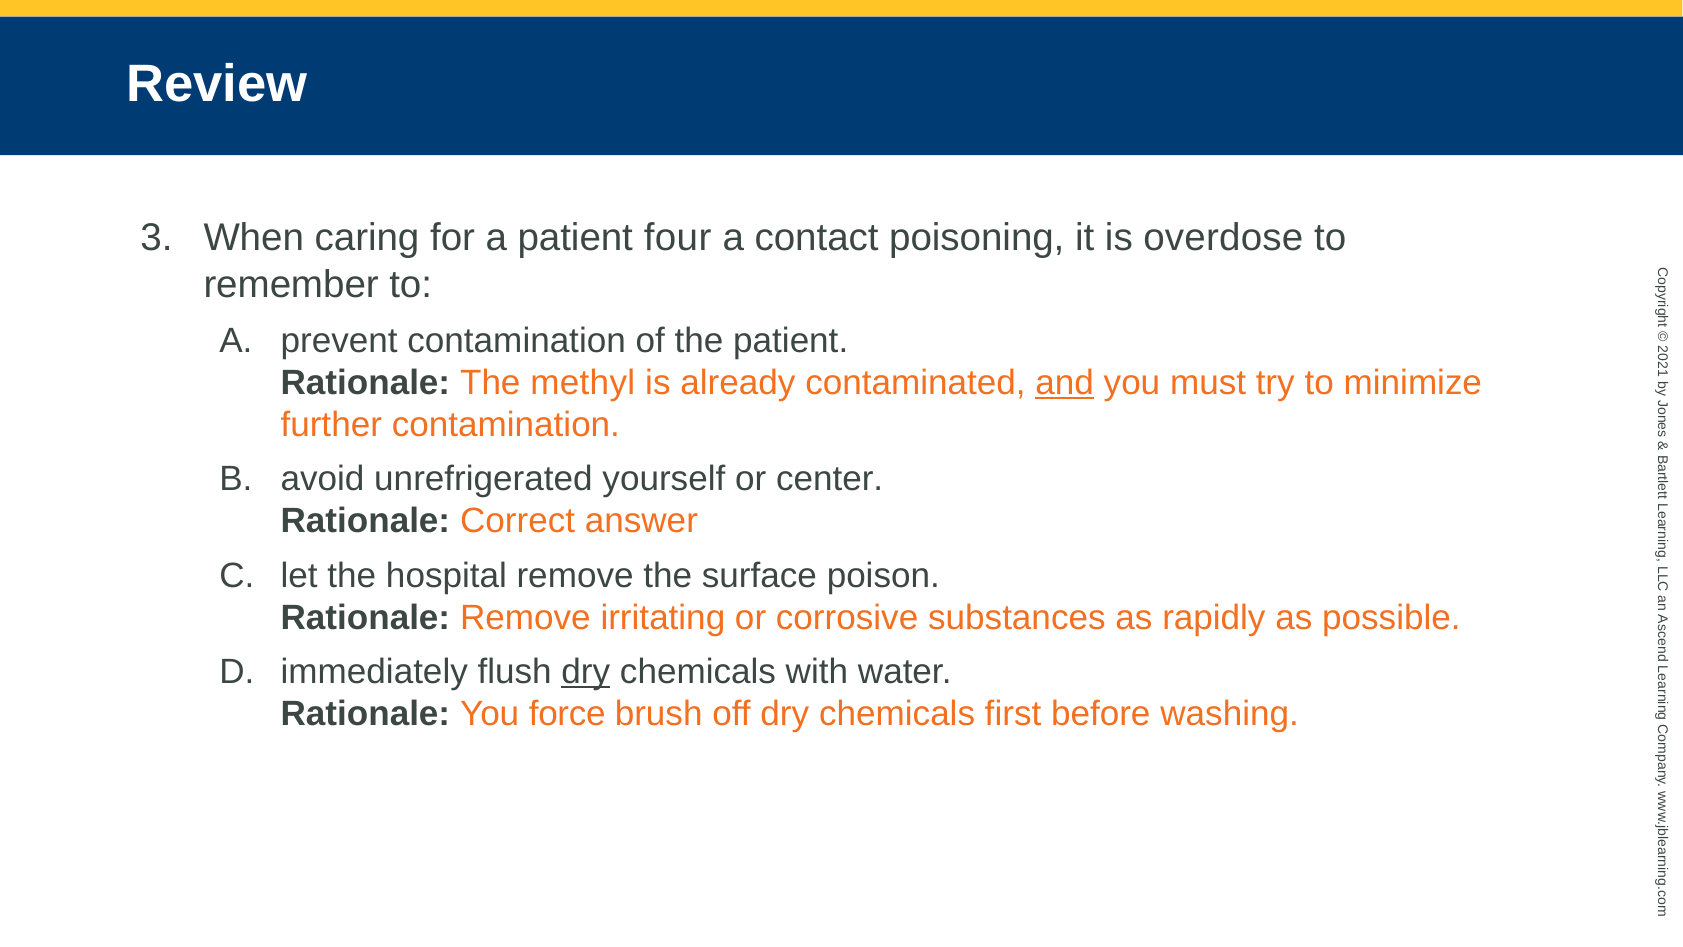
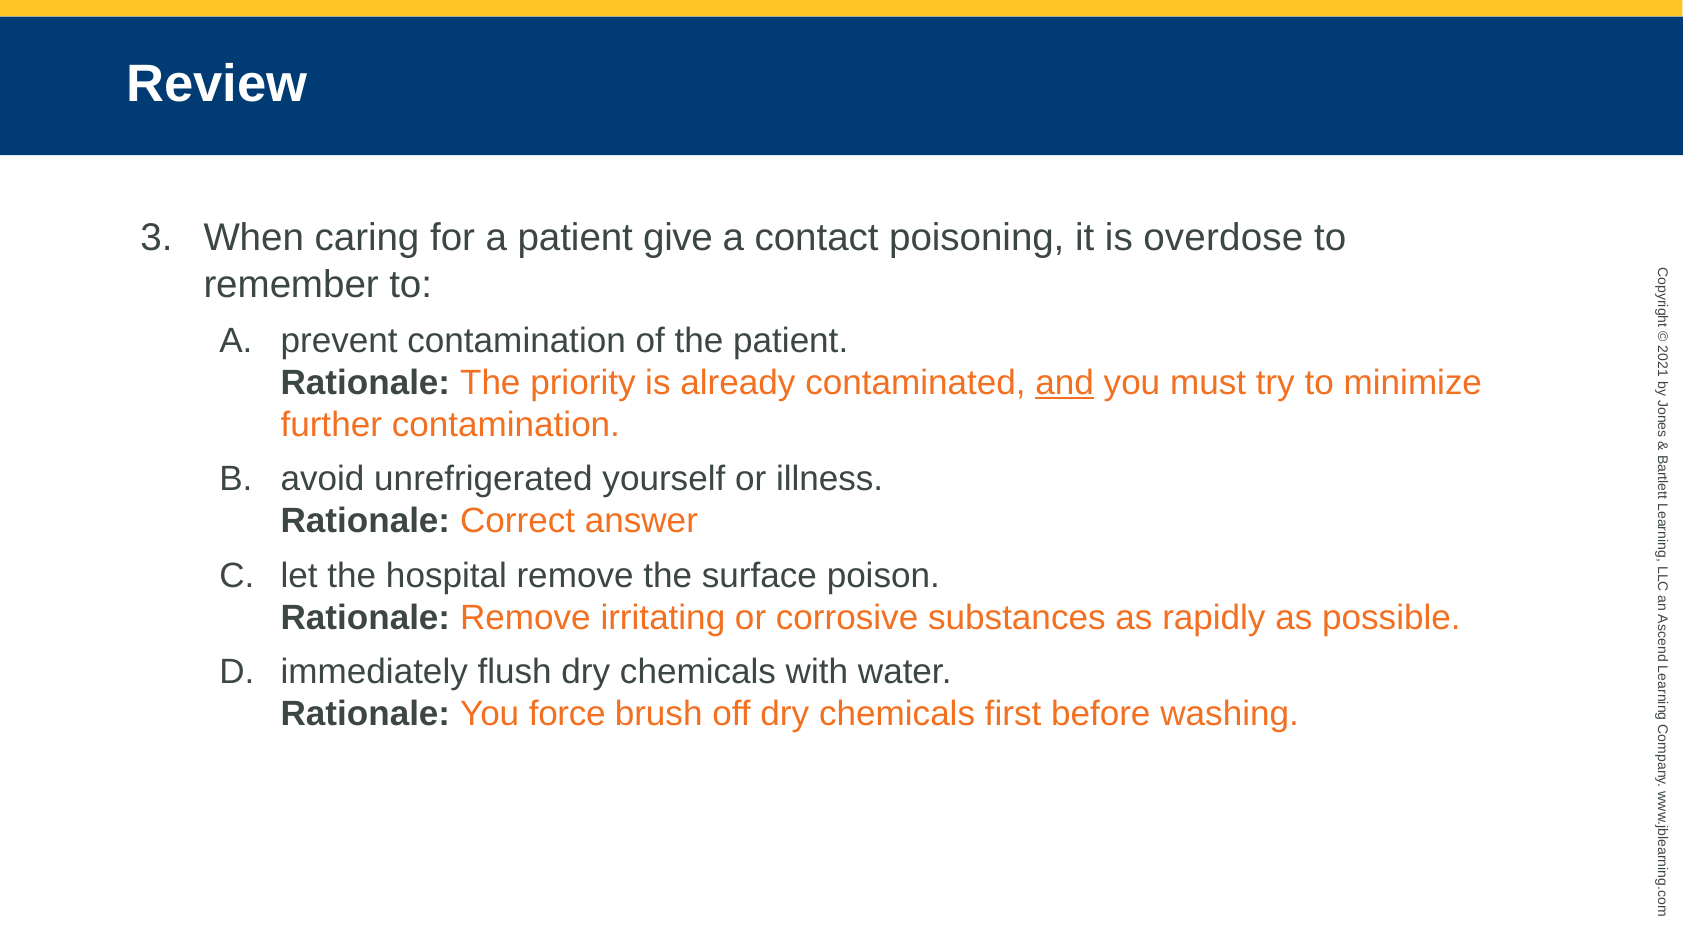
four: four -> give (678, 238)
methyl: methyl -> priority (583, 382)
center: center -> illness (830, 479)
dry underline: present -> none (586, 672)
